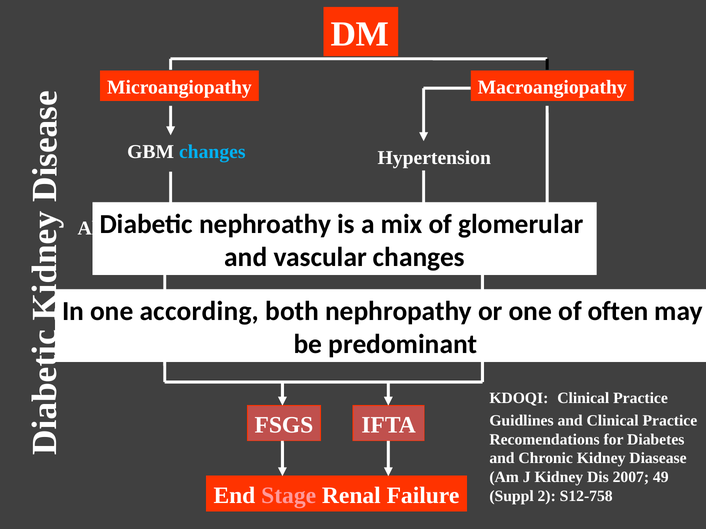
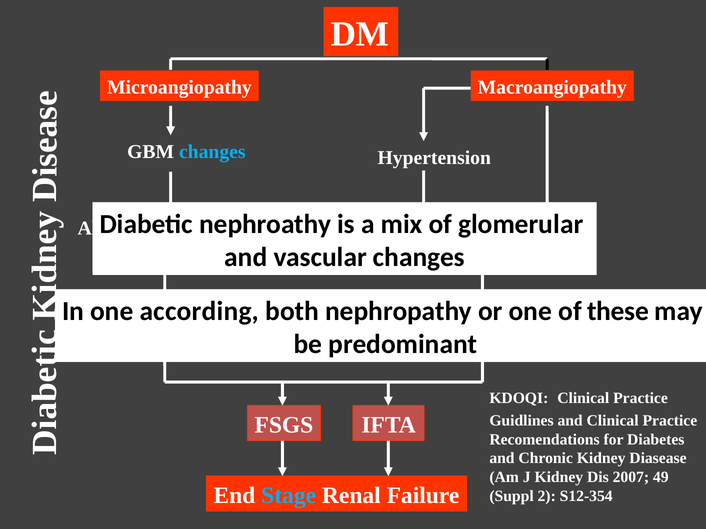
often: often -> these (618, 311)
Stage colour: pink -> light blue (289, 496)
S12-758: S12-758 -> S12-354 (586, 496)
